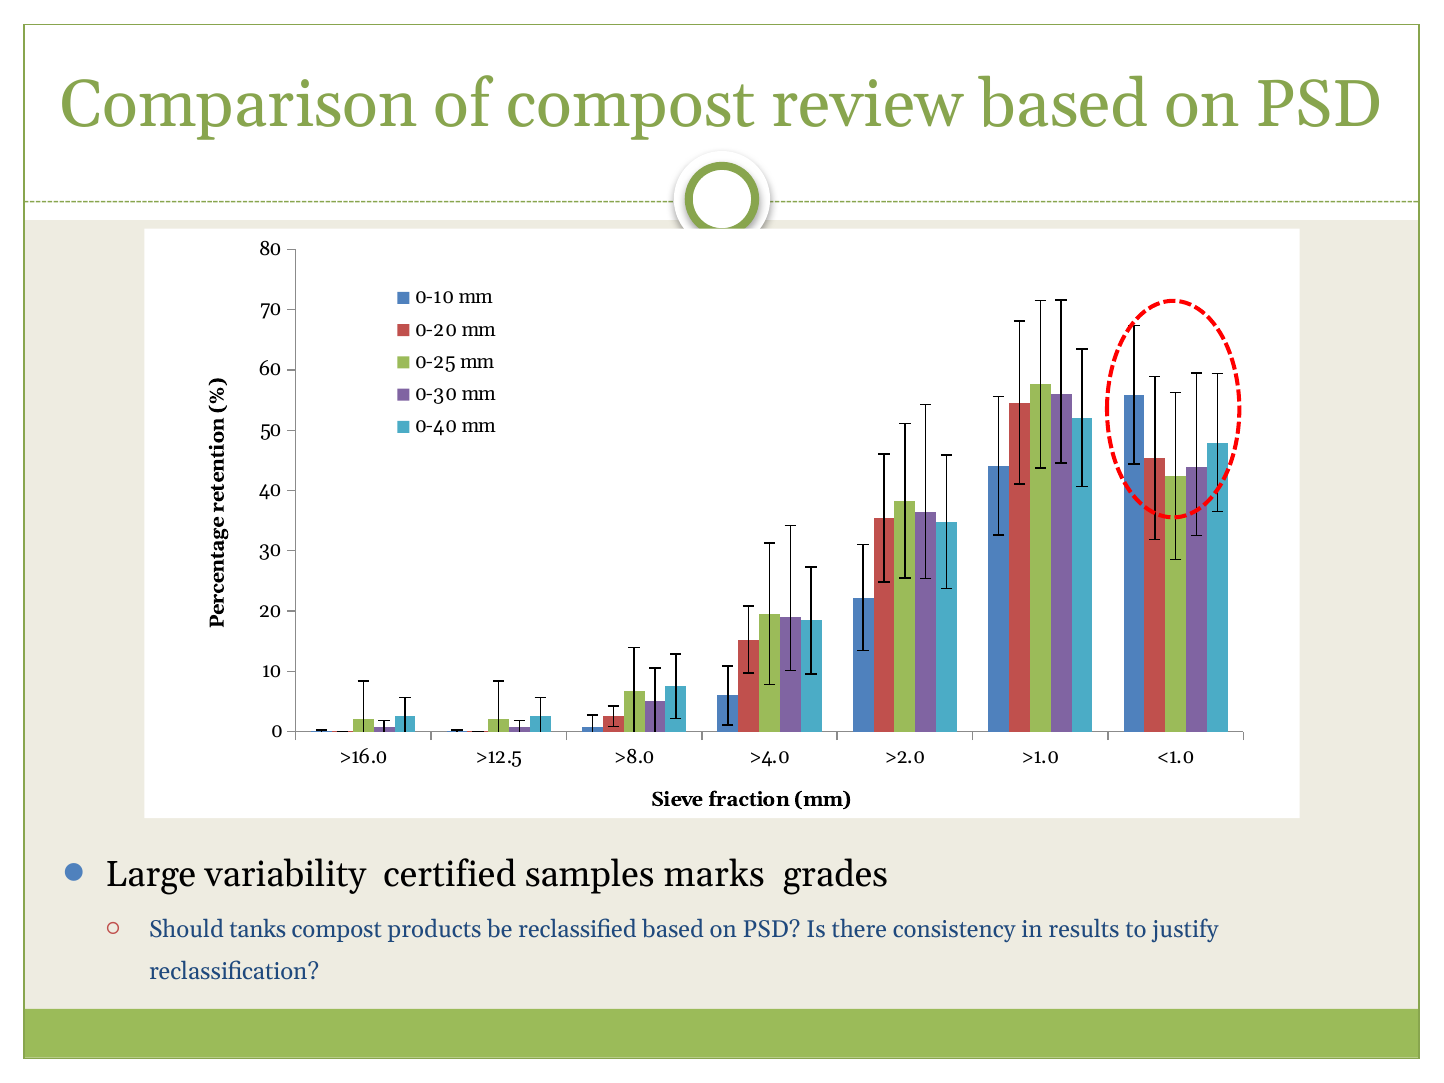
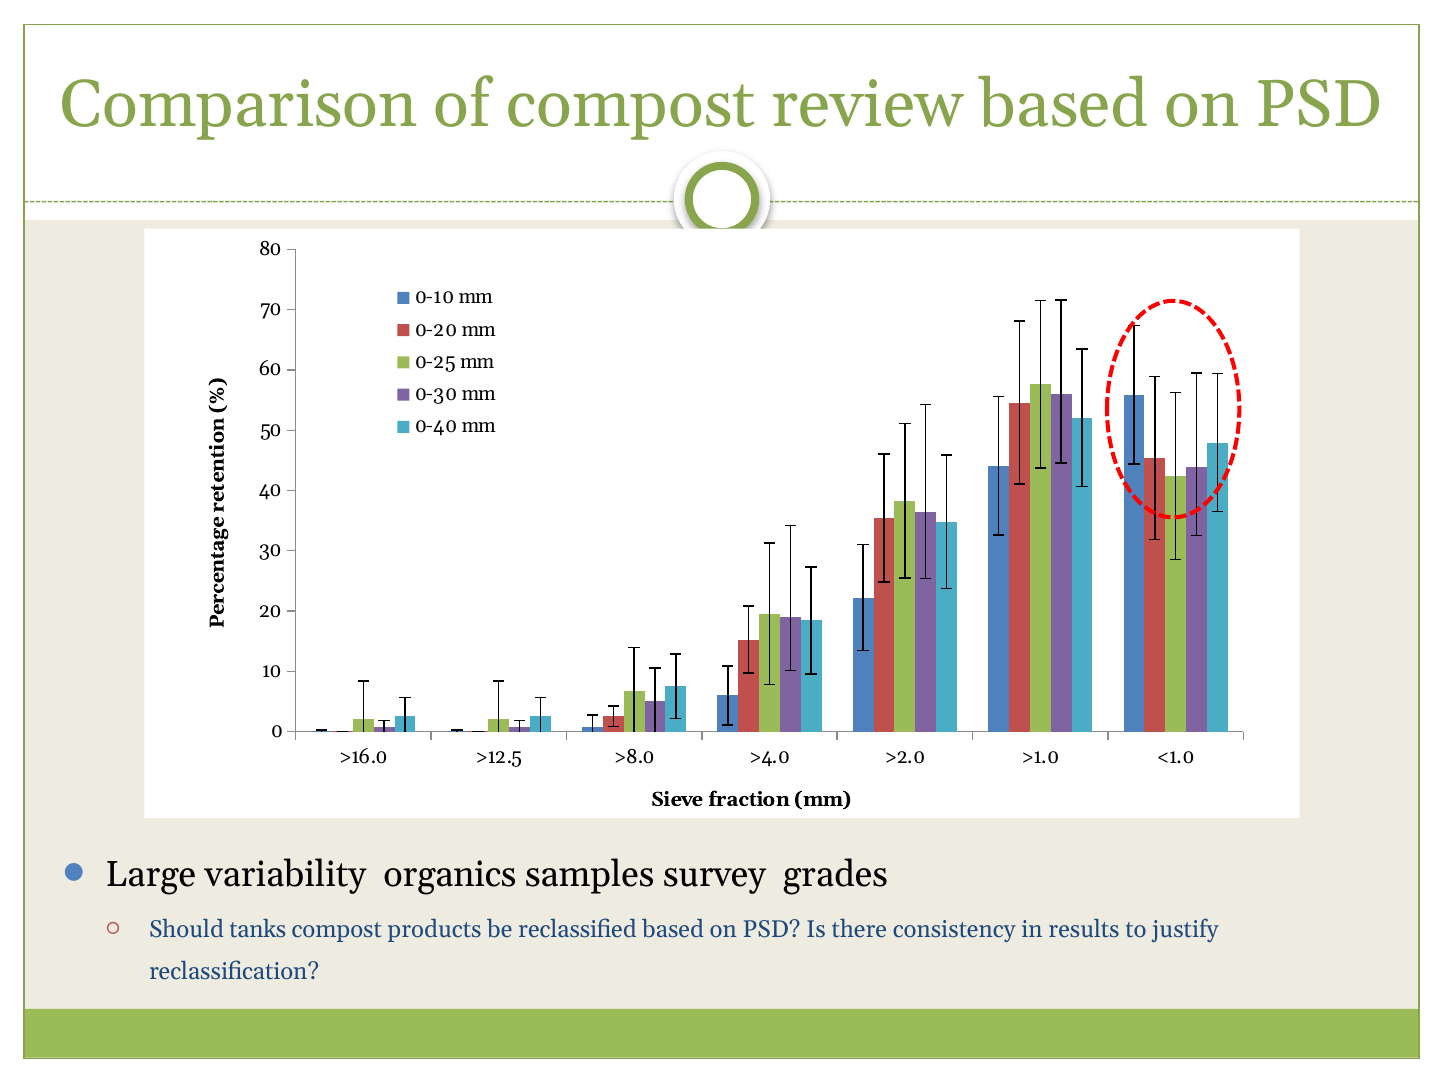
certified: certified -> organics (450, 875)
marks: marks -> survey (714, 875)
